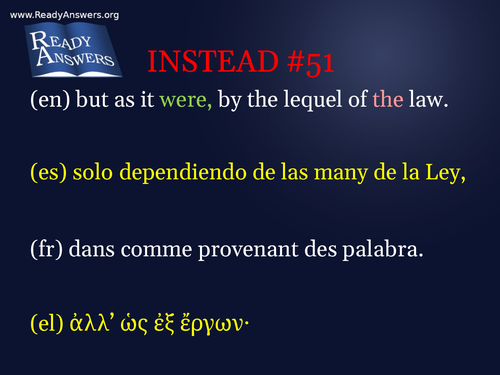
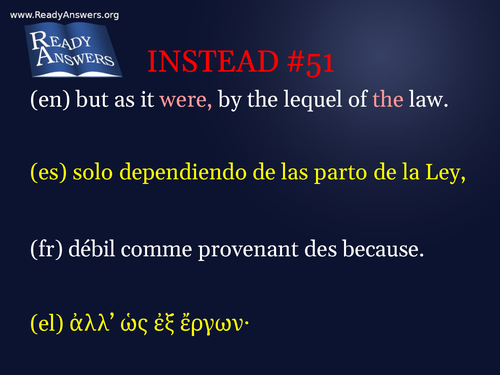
were colour: light green -> pink (186, 100)
many: many -> parto (341, 172)
dans: dans -> débil (92, 249)
palabra: palabra -> because (384, 249)
